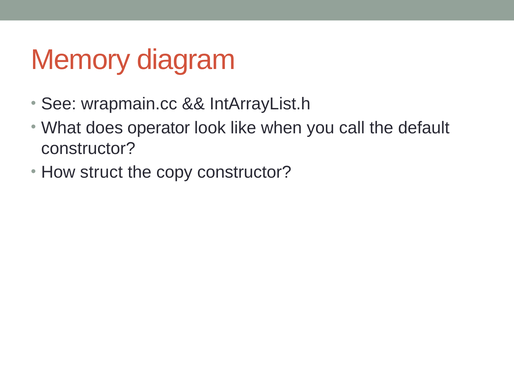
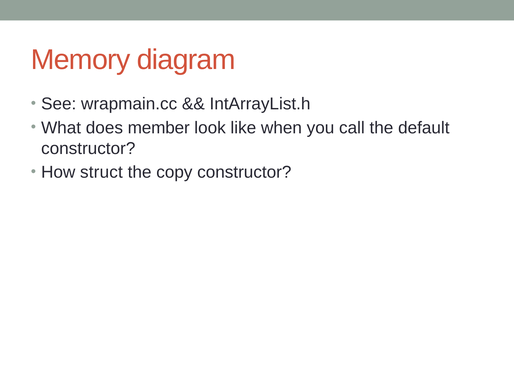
operator: operator -> member (159, 128)
